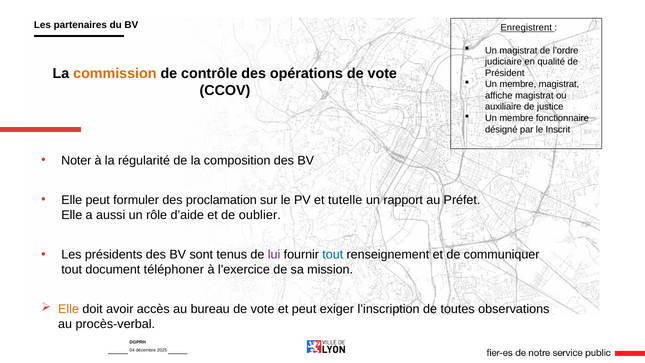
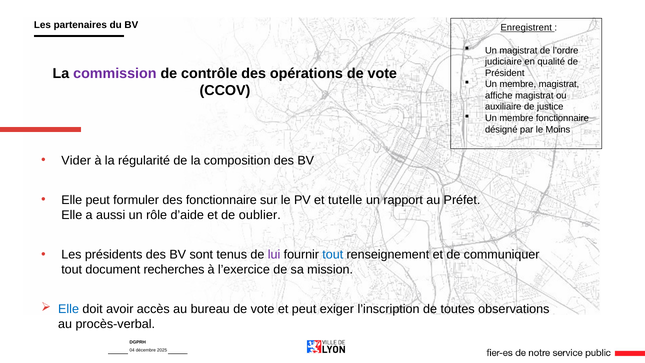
commission colour: orange -> purple (115, 73)
Inscrit: Inscrit -> Moins (558, 129)
Noter: Noter -> Vider (76, 160)
des proclamation: proclamation -> fonctionnaire (221, 200)
téléphoner: téléphoner -> recherches (174, 270)
Elle colour: orange -> blue (69, 309)
